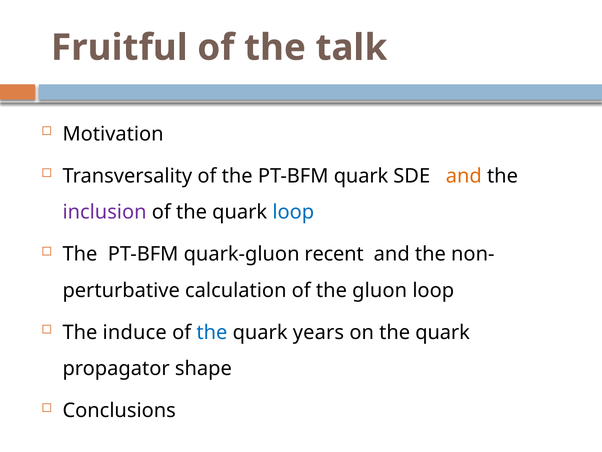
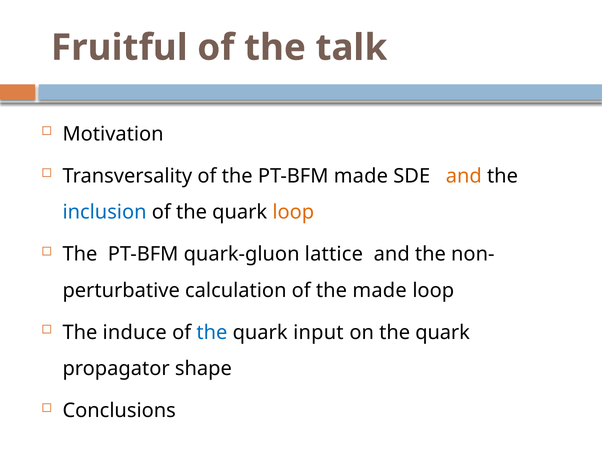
PT-BFM quark: quark -> made (361, 176)
inclusion colour: purple -> blue (105, 212)
loop colour: blue -> orange (293, 212)
recent: recent -> lattice (334, 254)
the gluon: gluon -> made (380, 290)
years: years -> input (318, 332)
